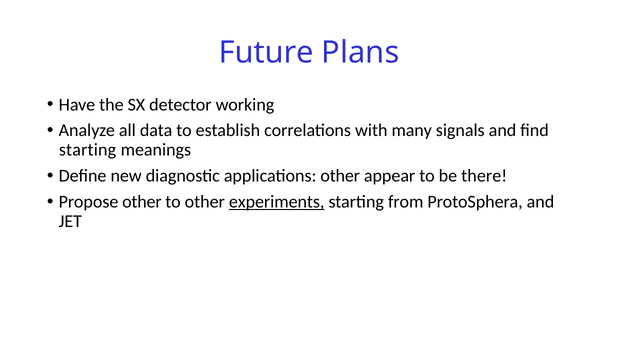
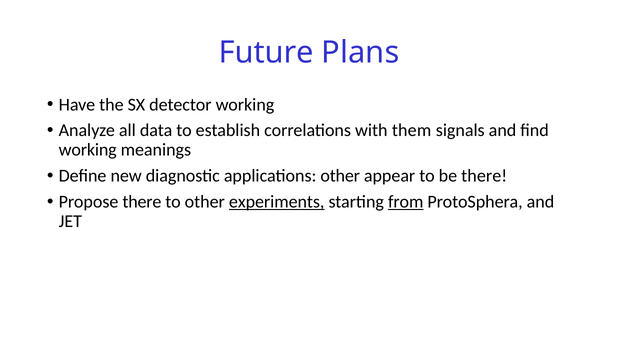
many: many -> them (412, 130)
starting: starting -> working (88, 150)
Propose other: other -> there (142, 202)
from underline: none -> present (406, 202)
